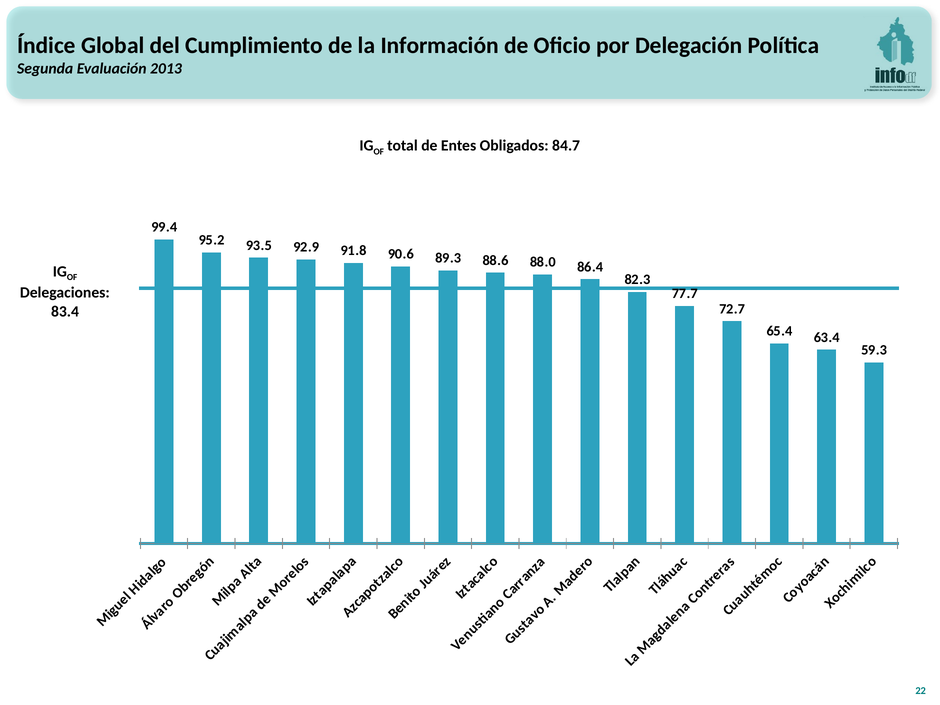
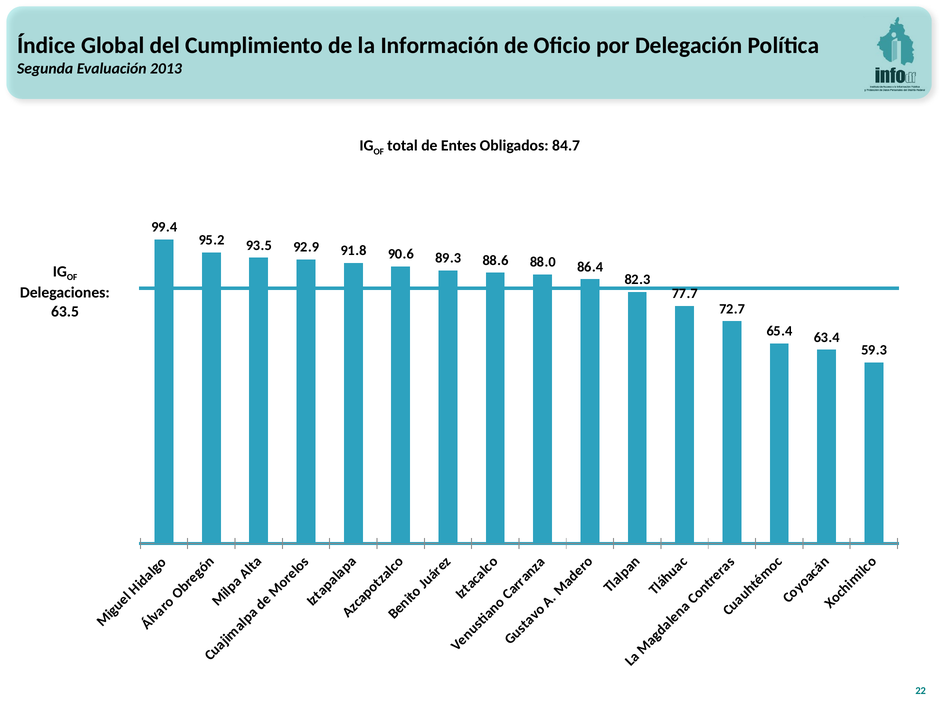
83.4: 83.4 -> 63.5 (65, 312)
